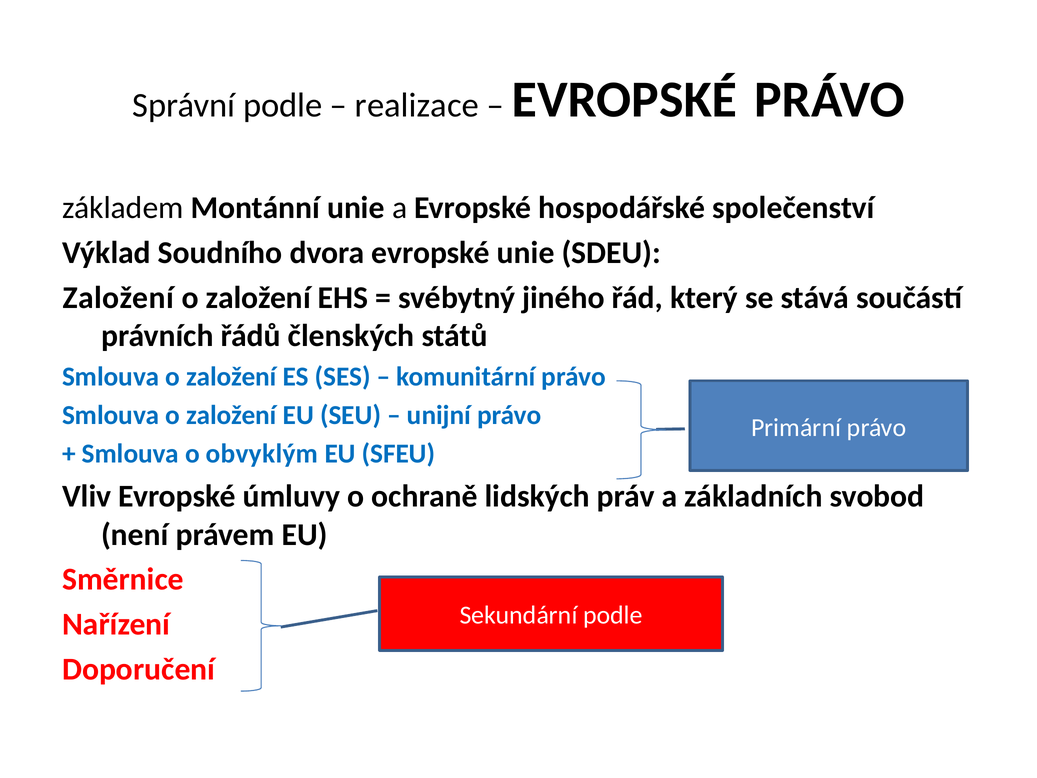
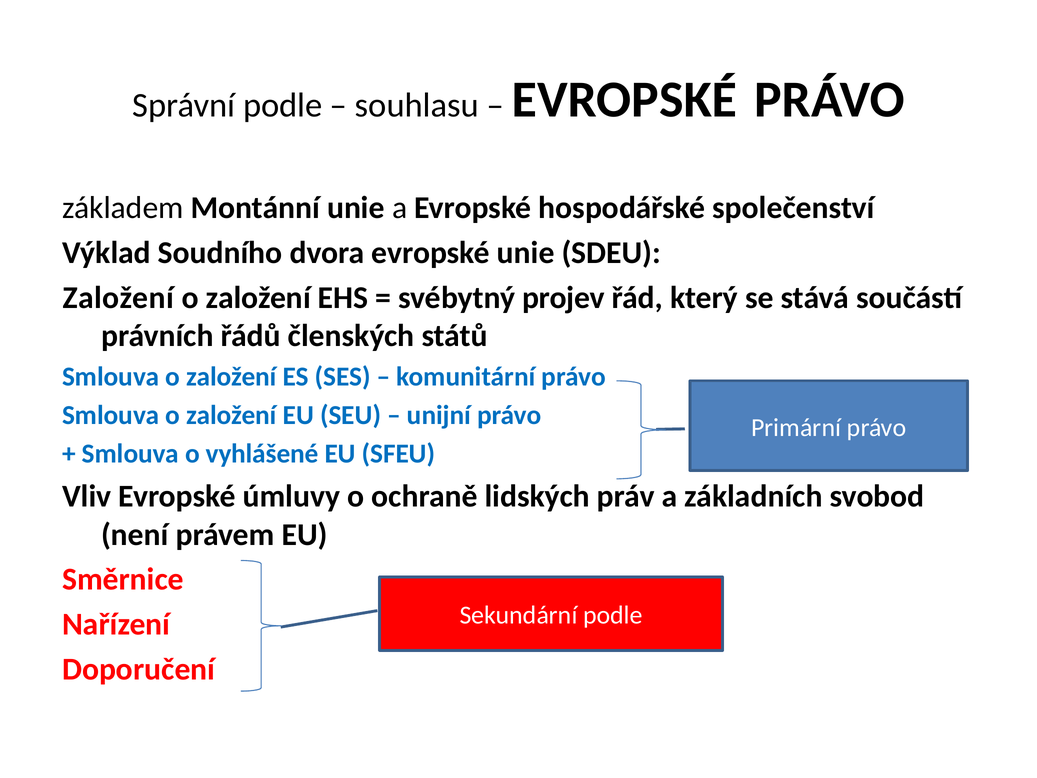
realizace: realizace -> souhlasu (417, 105)
jiného: jiného -> projev (564, 298)
obvyklým: obvyklým -> vyhlášené (262, 454)
